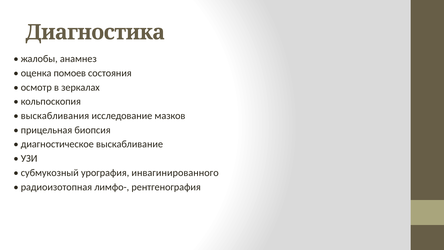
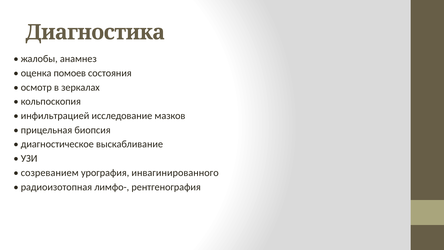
выскабливания: выскабливания -> инфильтрацией (55, 116)
субмукозный: субмукозный -> созреванием (50, 173)
